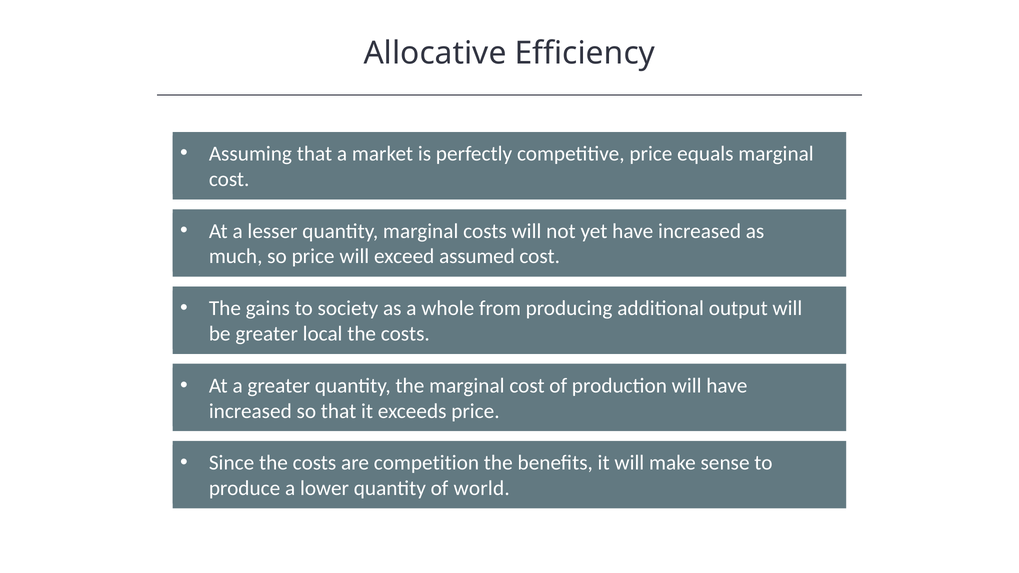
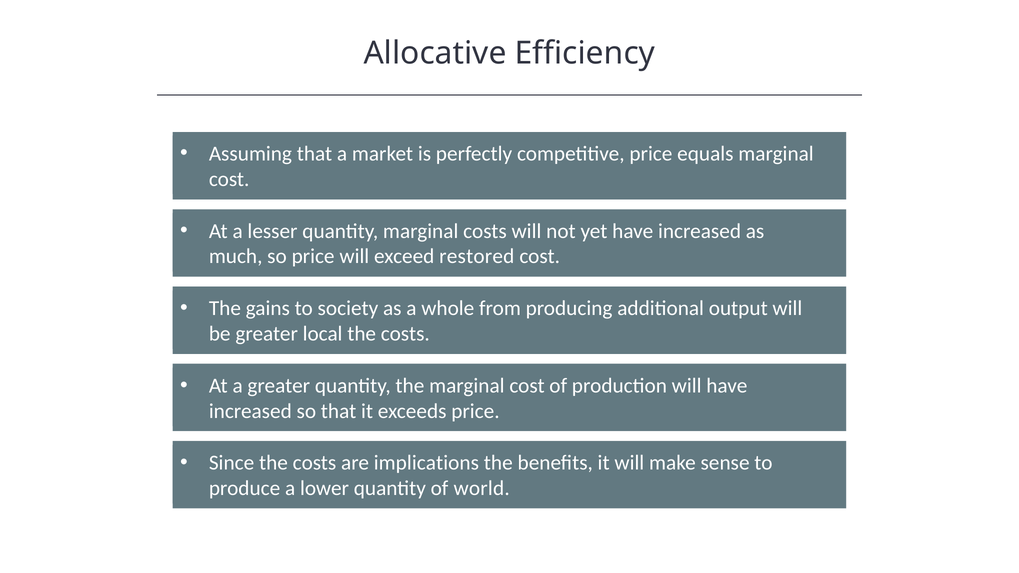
assumed: assumed -> restored (477, 257)
competition: competition -> implications (426, 463)
